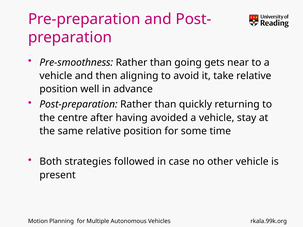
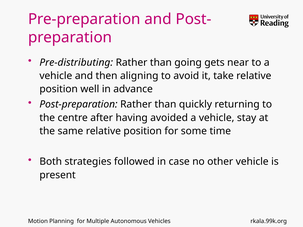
Pre-smoothness: Pre-smoothness -> Pre-distributing (76, 63)
